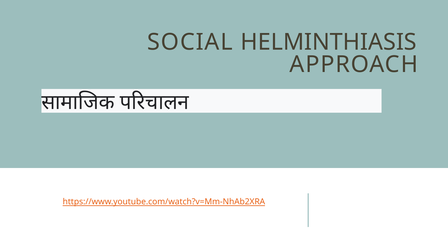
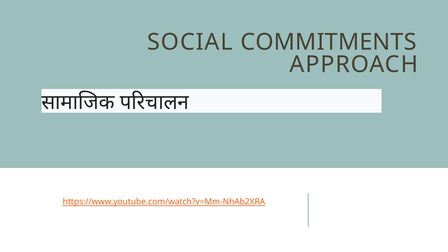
HELMINTHIASIS: HELMINTHIASIS -> COMMITMENTS (329, 42)
